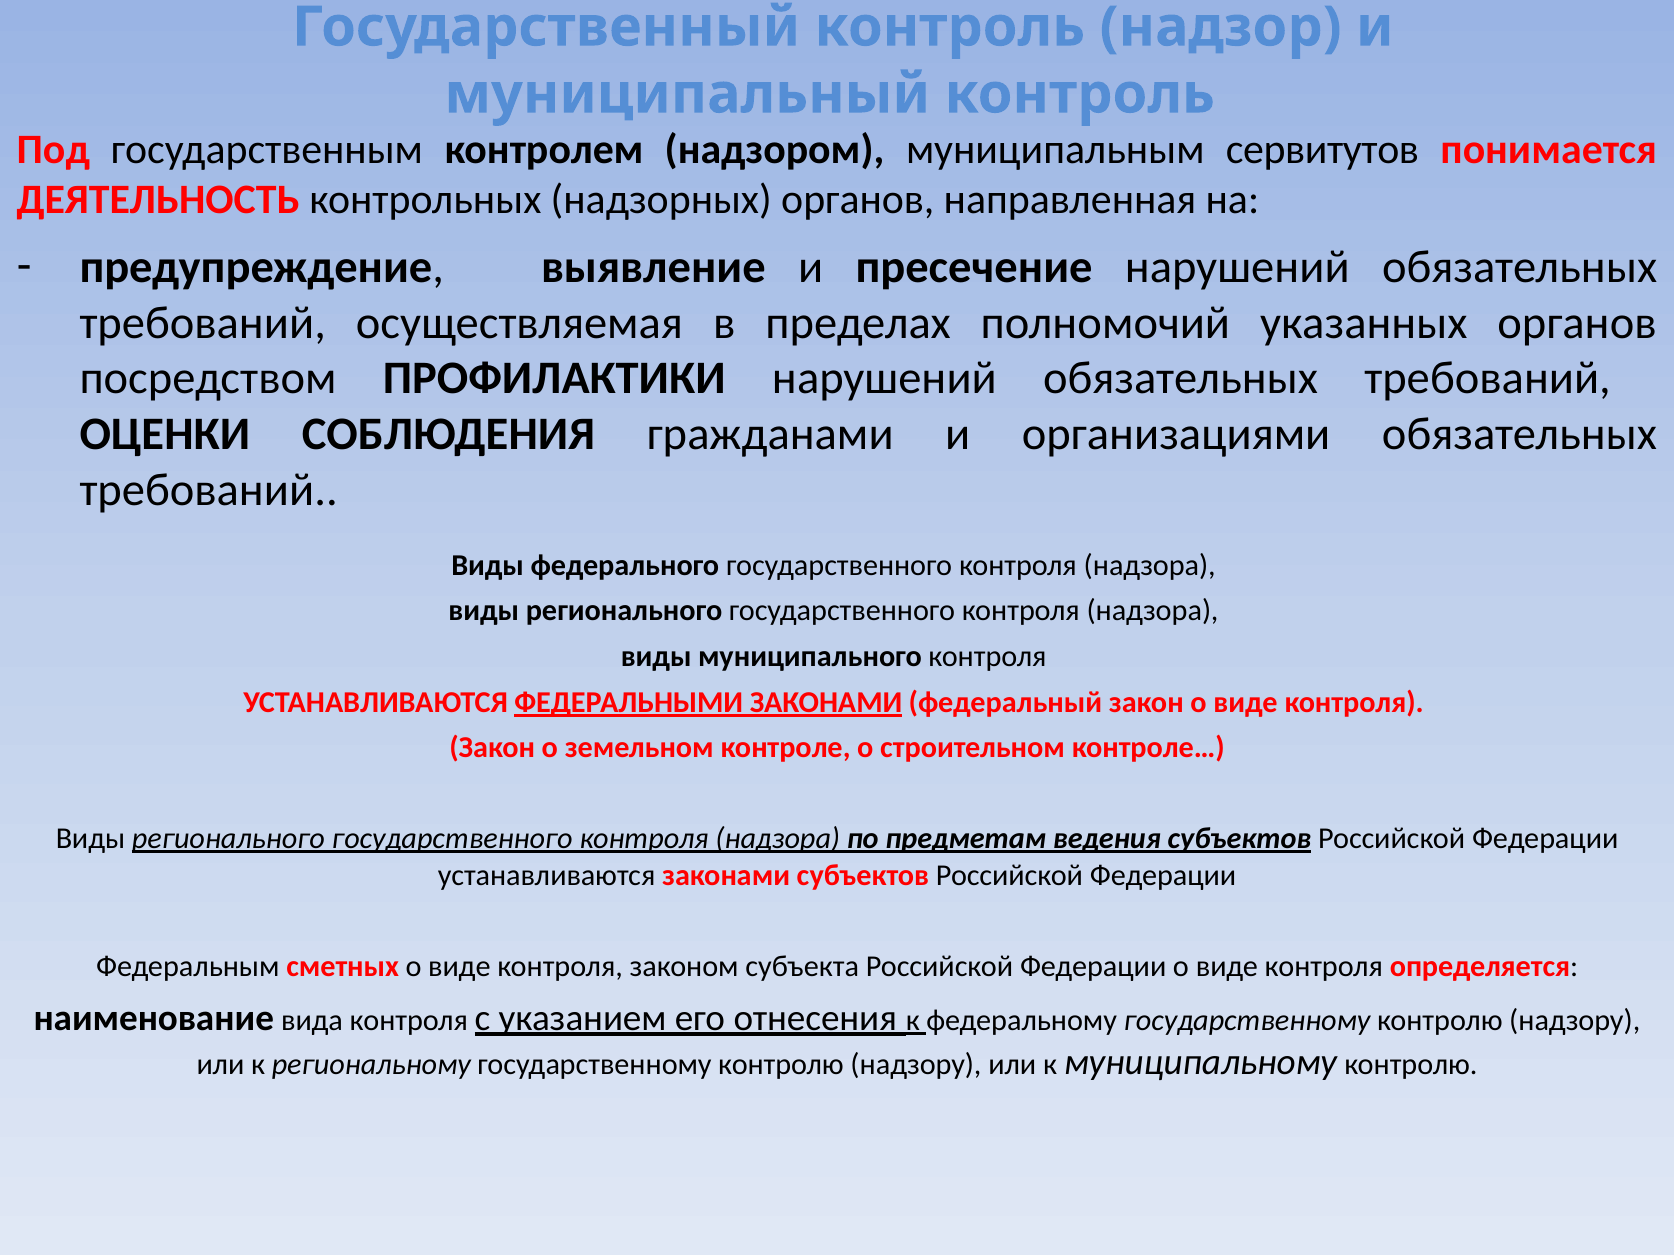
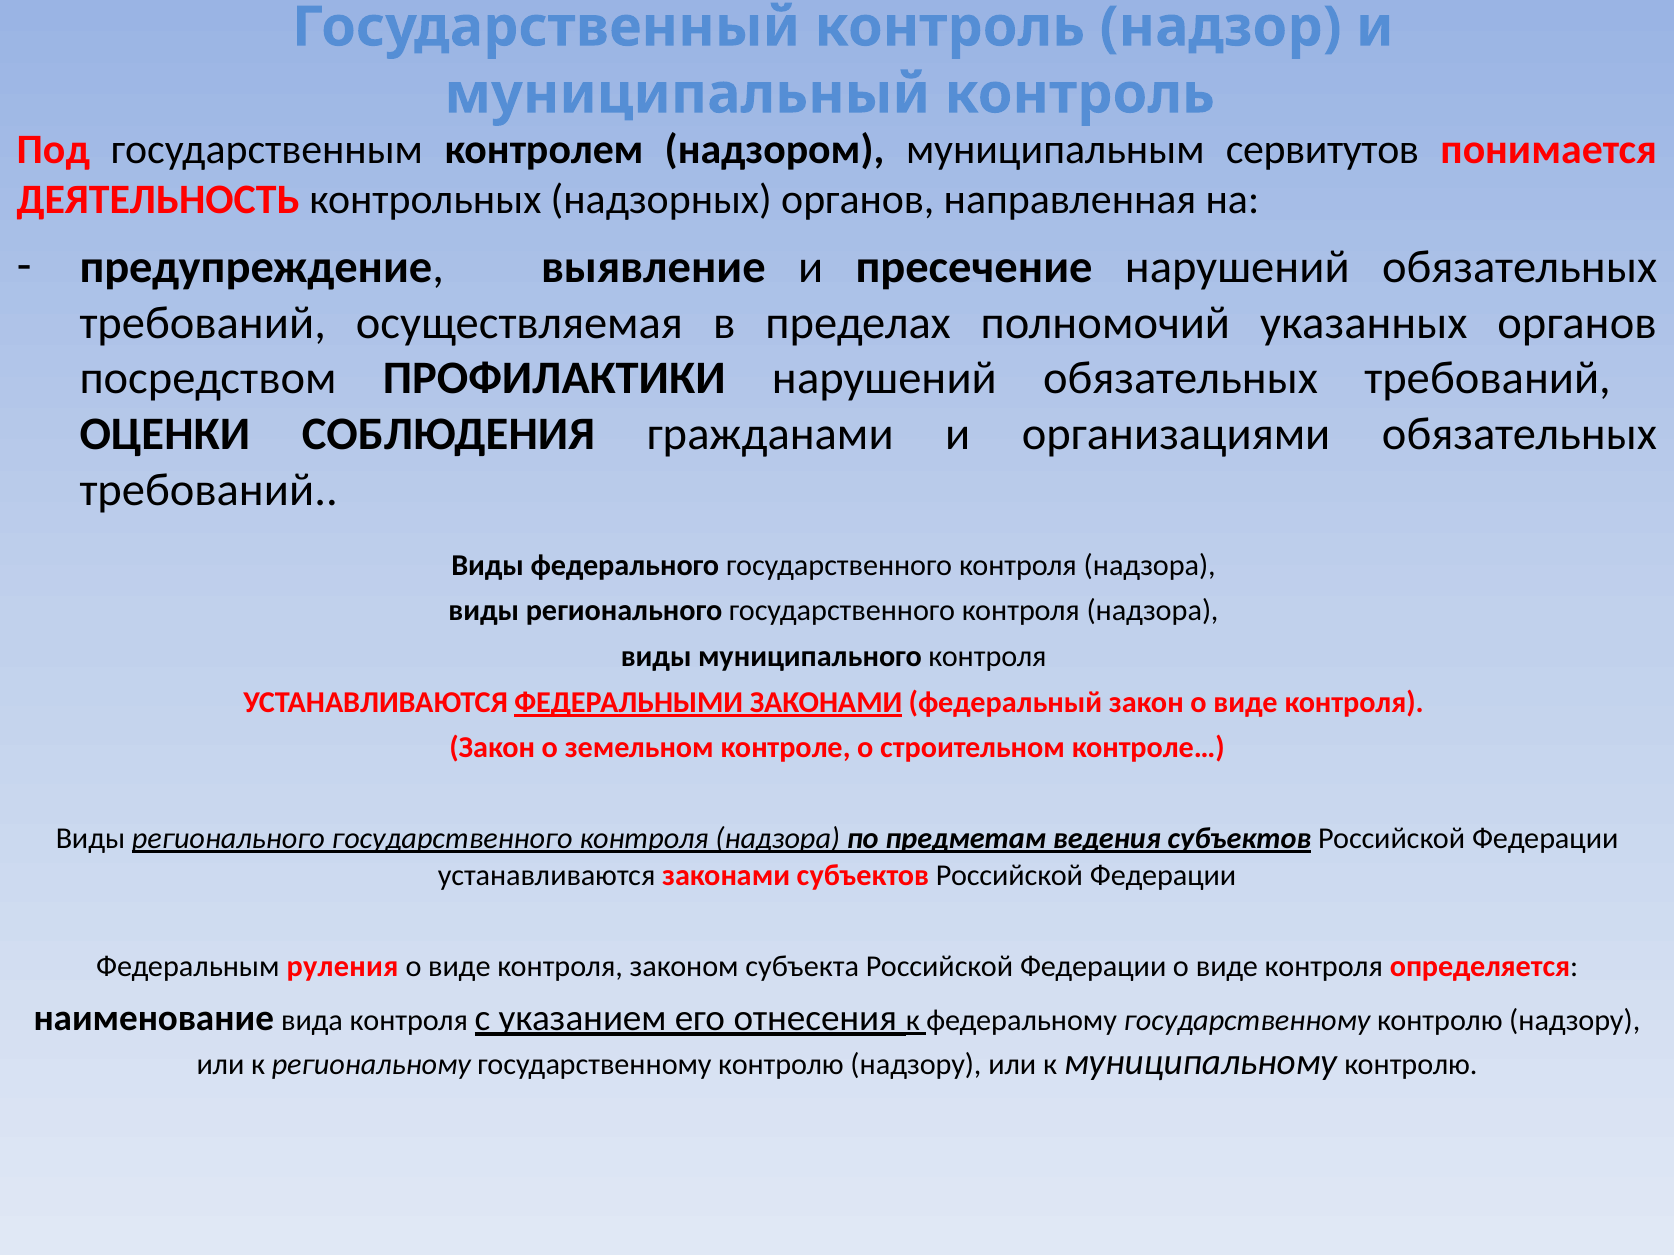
сметных: сметных -> руления (342, 967)
